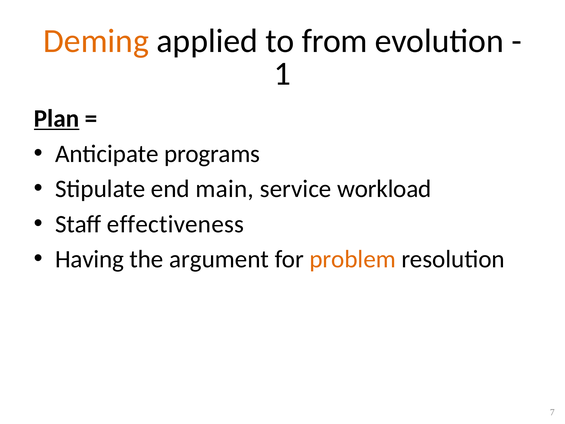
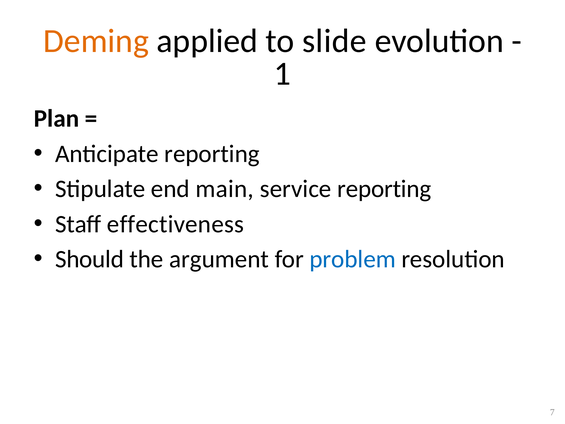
from: from -> slide (334, 41)
Plan underline: present -> none (57, 119)
Anticipate programs: programs -> reporting (212, 154)
service workload: workload -> reporting (384, 189)
Having: Having -> Should (89, 259)
problem colour: orange -> blue (353, 259)
